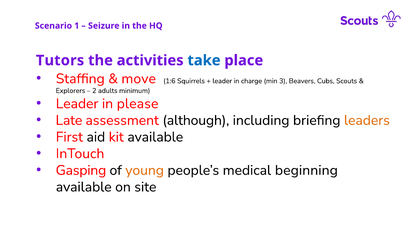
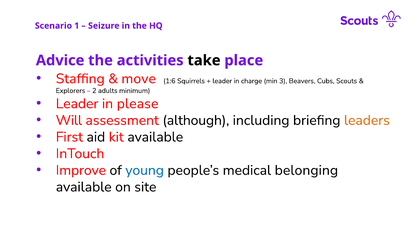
Tutors: Tutors -> Advice (60, 60)
take colour: blue -> black (204, 60)
Late: Late -> Will (69, 120)
Gasping: Gasping -> Improve (81, 170)
young colour: orange -> blue (145, 170)
beginning: beginning -> belonging (306, 170)
